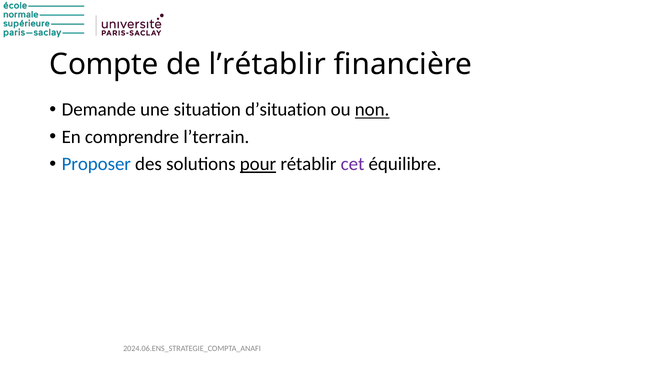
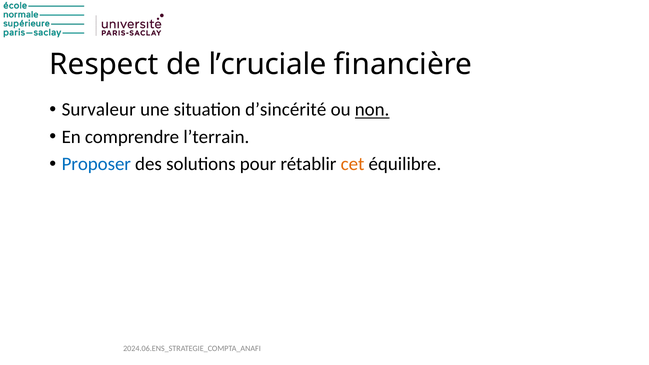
Compte: Compte -> Respect (104, 65)
l’rétablir: l’rétablir -> l’cruciale (268, 65)
Demande: Demande -> Survaleur (99, 110)
d’situation: d’situation -> d’sincérité (286, 110)
pour underline: present -> none (258, 164)
cet colour: purple -> orange (353, 164)
